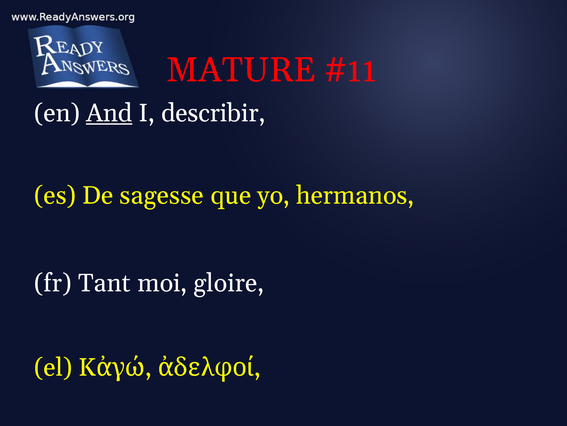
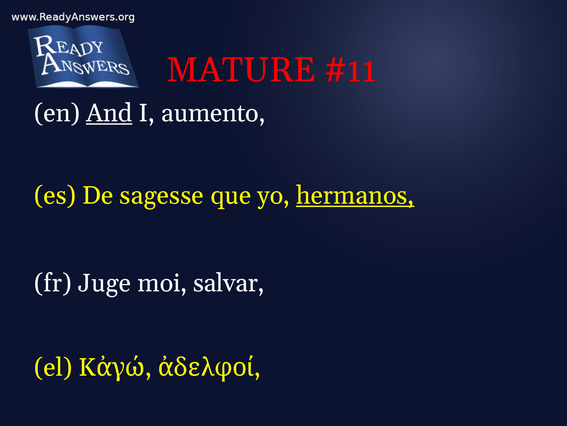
describir: describir -> aumento (213, 113)
hermanos underline: none -> present (355, 195)
Tant: Tant -> Juge (104, 283)
gloire: gloire -> salvar (229, 283)
